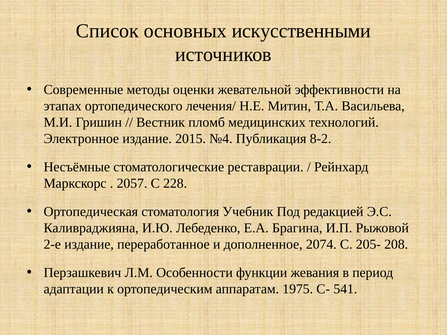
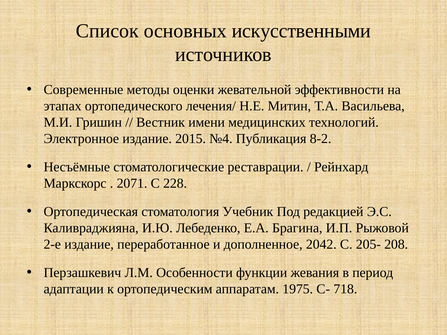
пломб: пломб -> имени (207, 122)
2057: 2057 -> 2071 (132, 183)
2074: 2074 -> 2042 (321, 245)
541: 541 -> 718 (345, 289)
